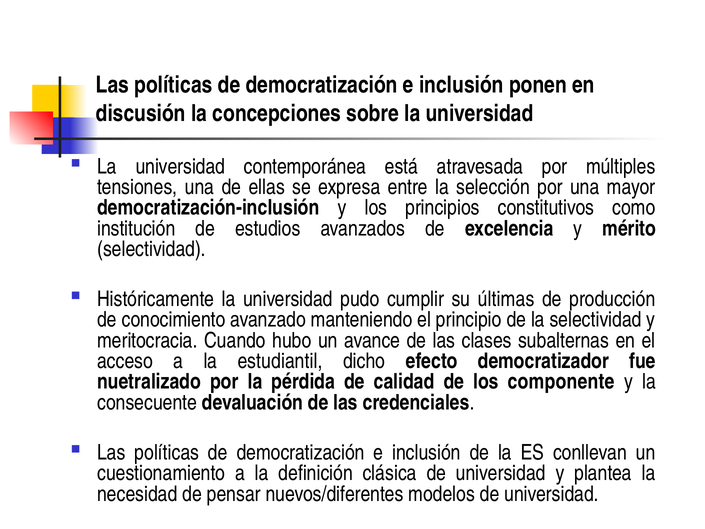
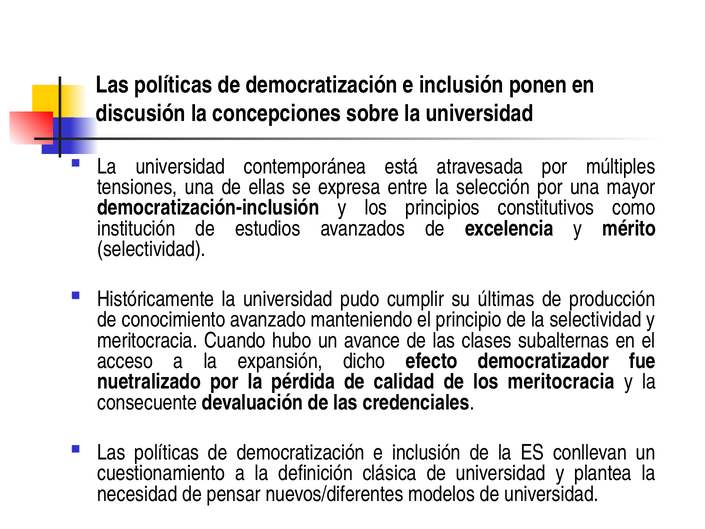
estudiantil: estudiantil -> expansión (280, 361)
los componente: componente -> meritocracia (561, 382)
